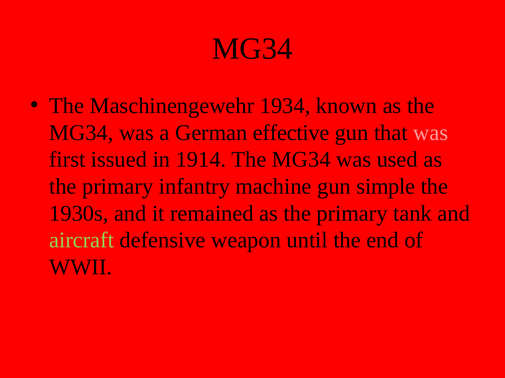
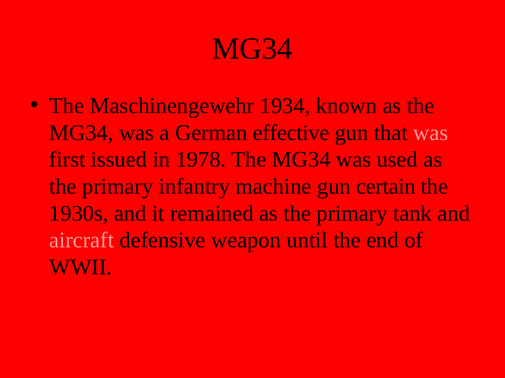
1914: 1914 -> 1978 (201, 160)
simple: simple -> certain (386, 187)
aircraft colour: light green -> pink (82, 241)
